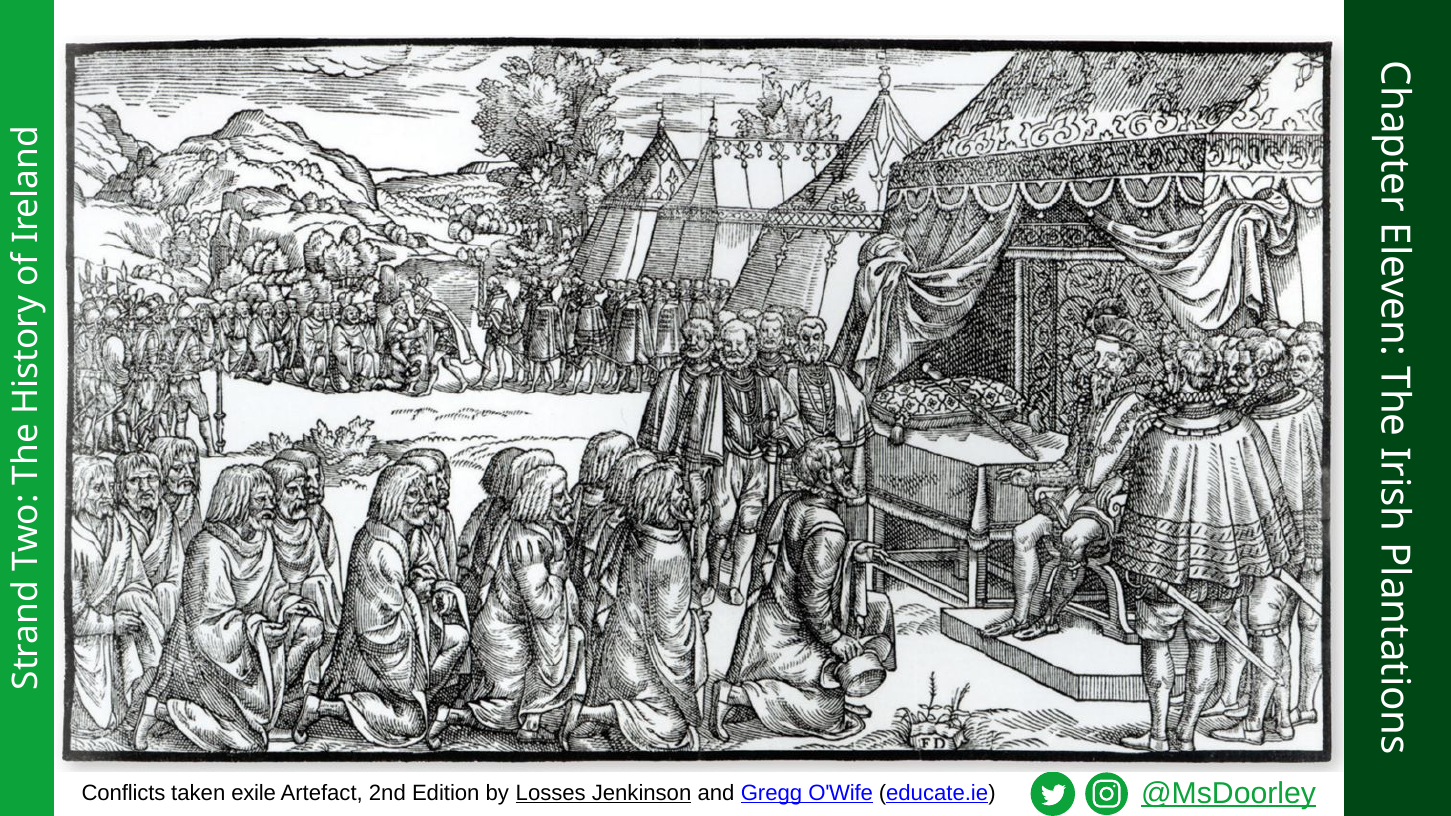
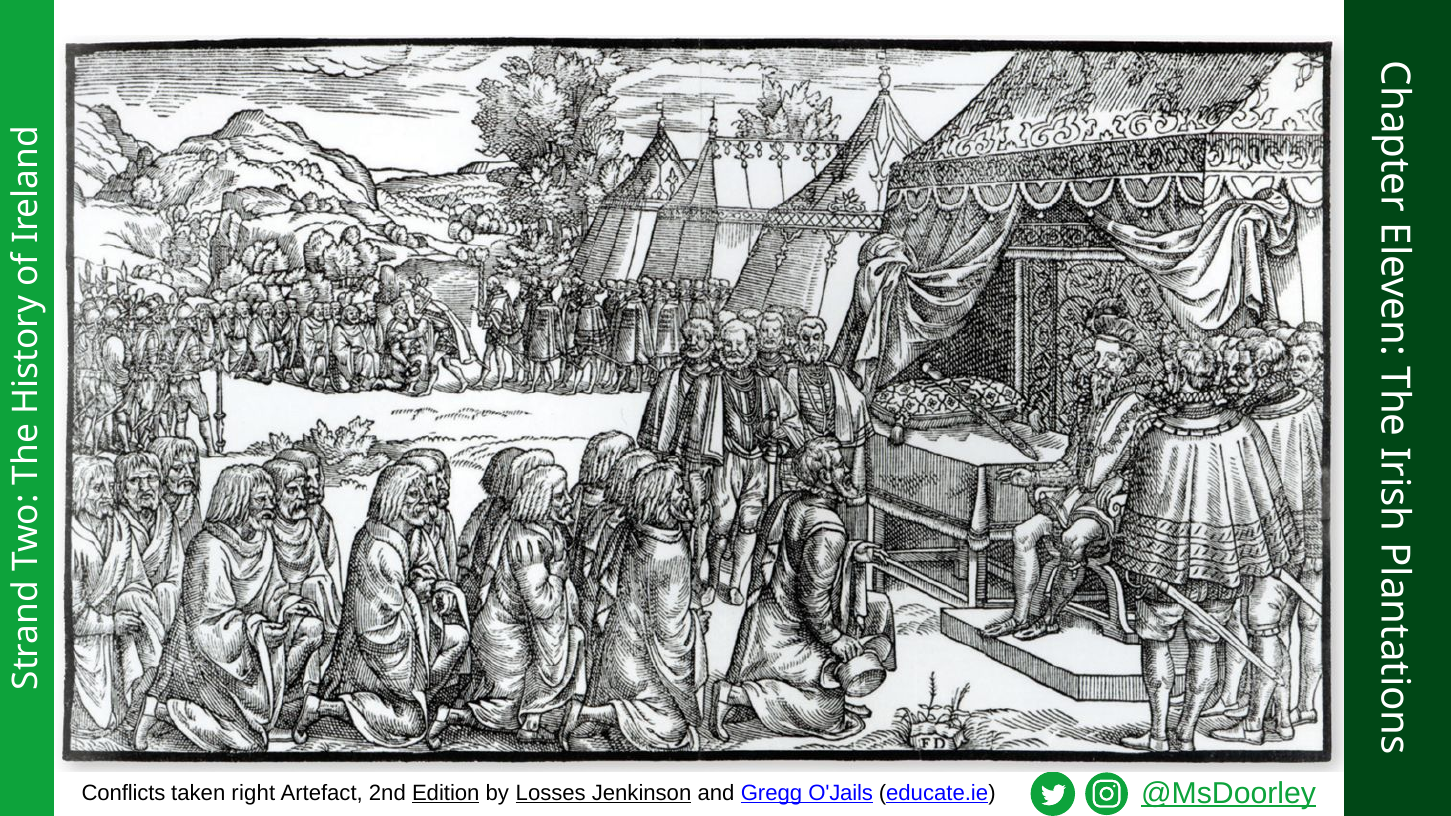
exile: exile -> right (253, 793)
Edition underline: none -> present (446, 793)
O'Wife: O'Wife -> O'Jails (841, 793)
